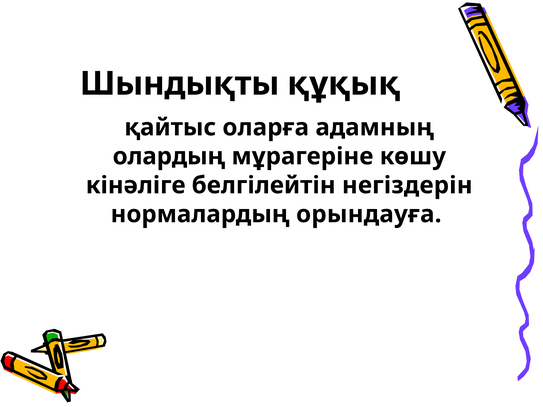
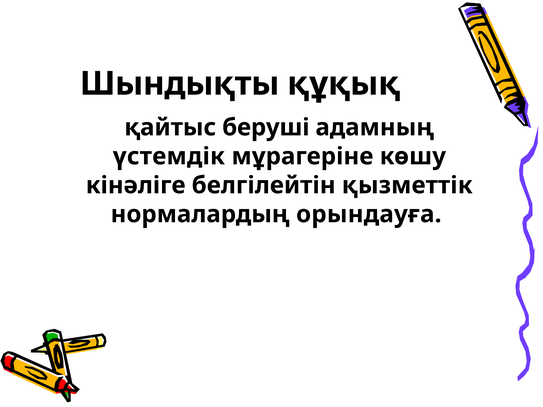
оларға: оларға -> беруші (266, 127)
олардың: олардың -> үстемдiк (169, 156)
негіздерін: негіздерін -> қызметтік (407, 185)
